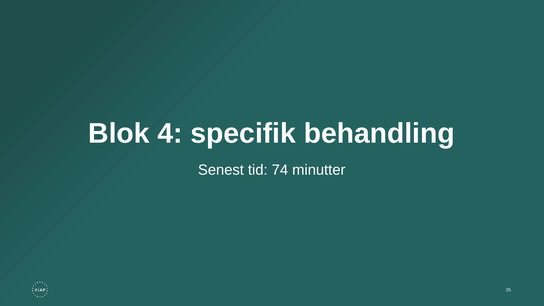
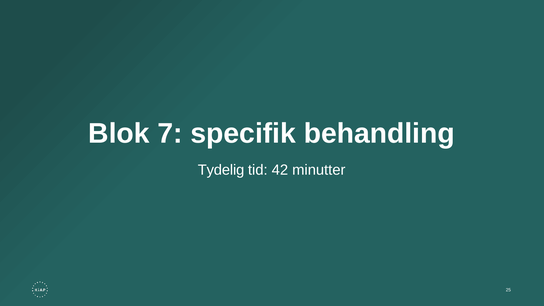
4: 4 -> 7 (170, 133)
Senest: Senest -> Tydelig (221, 170)
74: 74 -> 42 (280, 170)
